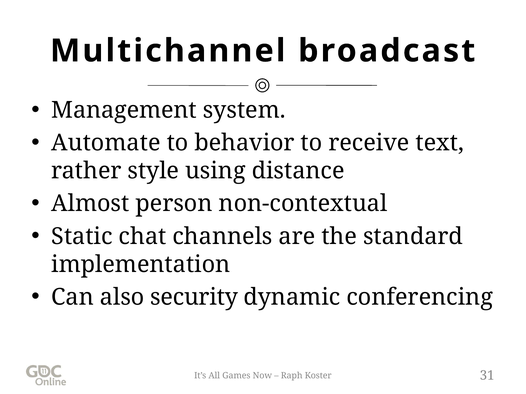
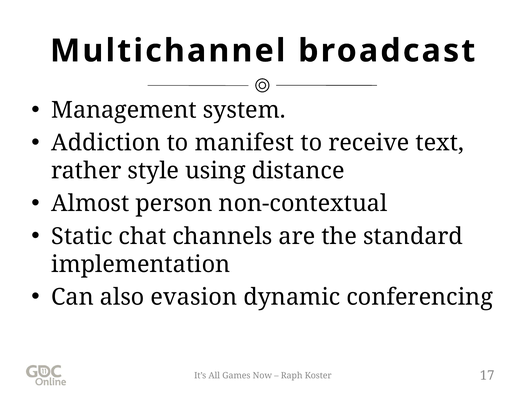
Automate: Automate -> Addiction (106, 143)
behavior: behavior -> manifest (244, 143)
security: security -> evasion (194, 297)
31: 31 -> 17 (487, 376)
